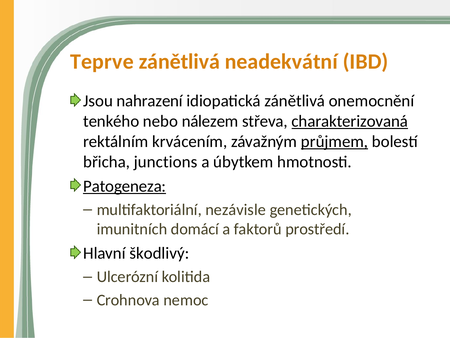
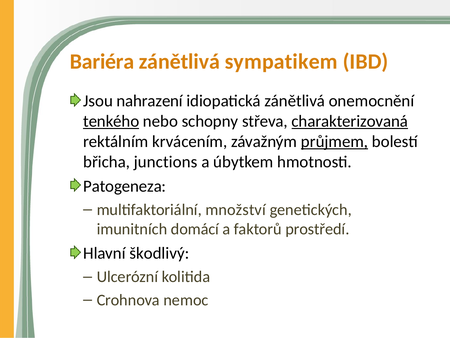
Teprve: Teprve -> Bariéra (102, 62)
neadekvátní: neadekvátní -> sympatikem (281, 62)
tenkého underline: none -> present (111, 121)
nálezem: nálezem -> schopny (210, 121)
Patogeneza underline: present -> none (125, 186)
nezávisle: nezávisle -> množství (236, 209)
